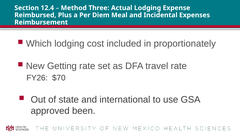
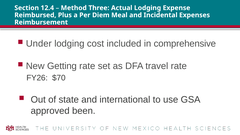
Which: Which -> Under (39, 44)
proportionately: proportionately -> comprehensive (185, 44)
